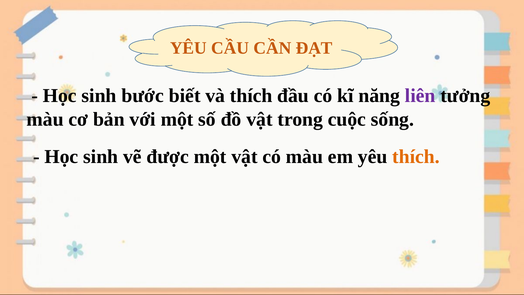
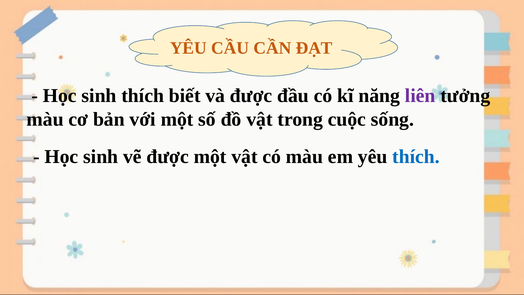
sinh bước: bước -> thích (143, 96)
và thích: thích -> được (251, 96)
thích colour: orange -> blue (416, 157)
